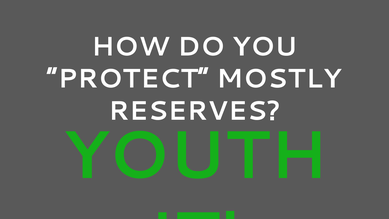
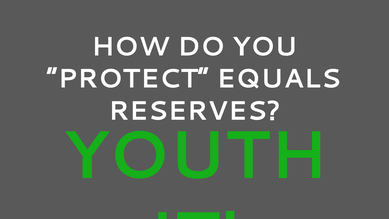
MOSTLY: MOSTLY -> EQUALS (279, 79)
